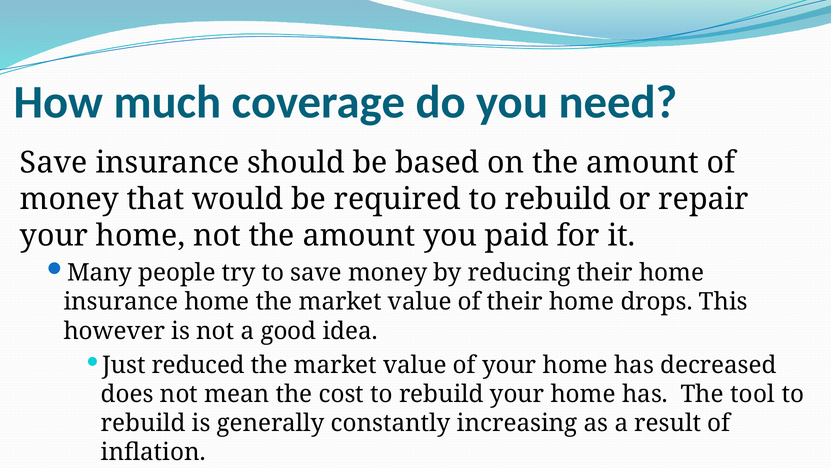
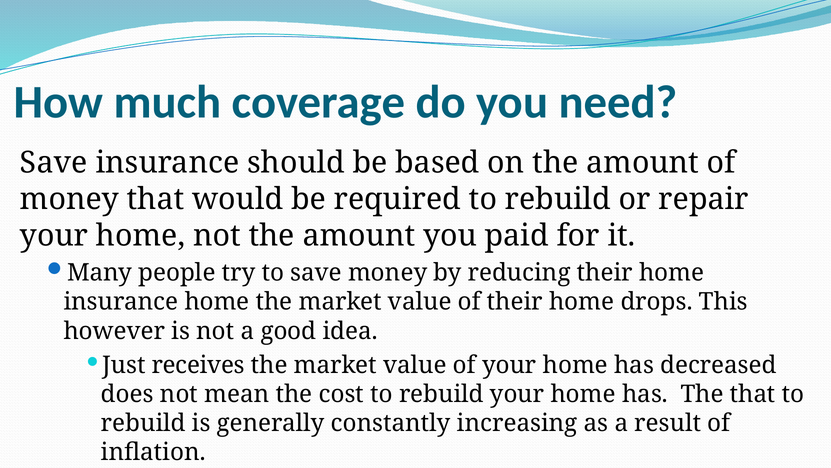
reduced: reduced -> receives (198, 365)
The tool: tool -> that (753, 394)
